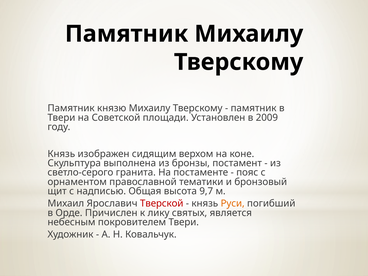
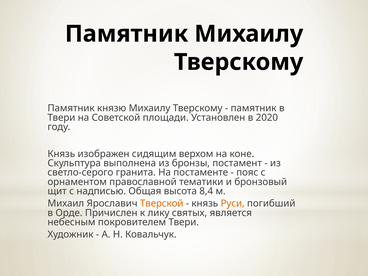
2009: 2009 -> 2020 (267, 118)
9,7: 9,7 -> 8,4 (206, 191)
Тверской colour: red -> orange (162, 203)
